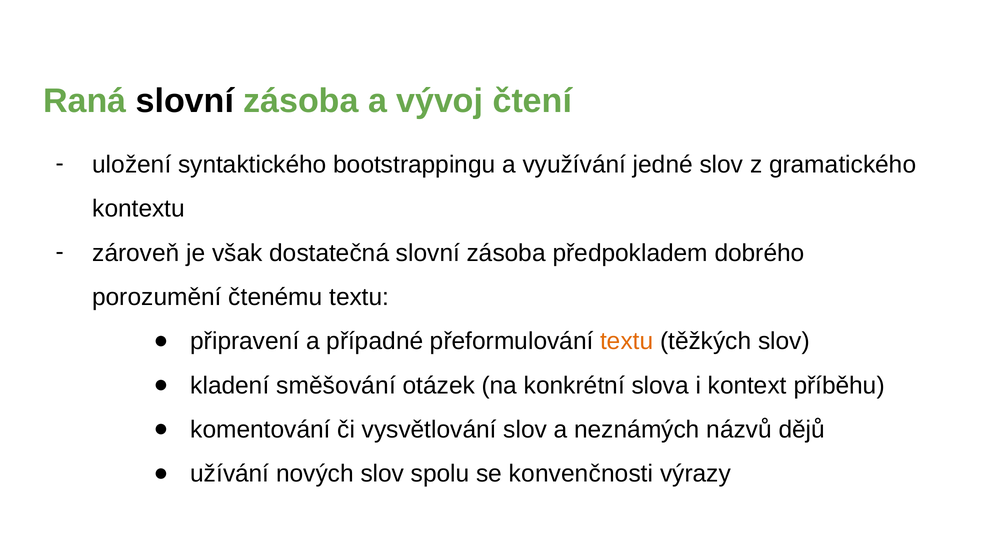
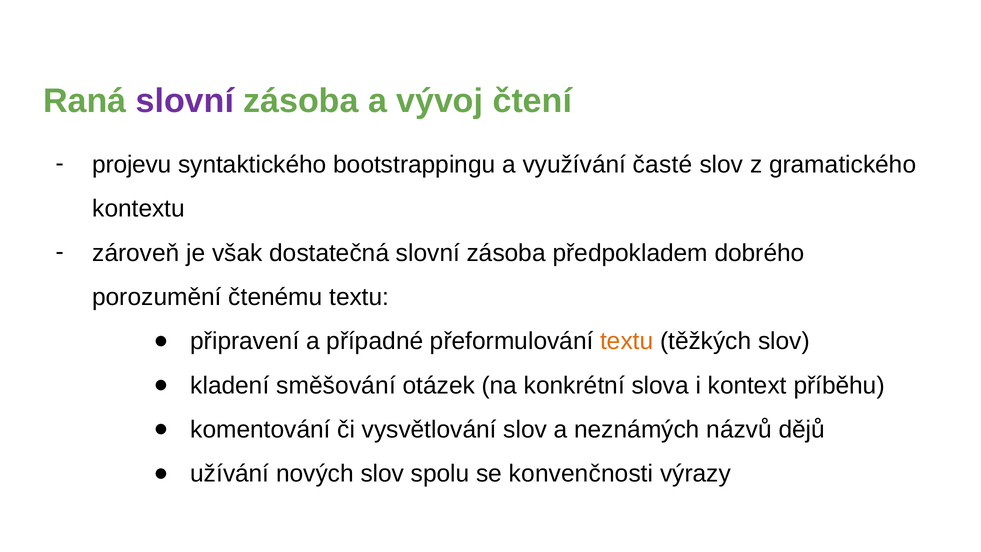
slovní colour: black -> purple (185, 101)
uložení: uložení -> projevu (132, 165)
jedné: jedné -> časté (663, 165)
